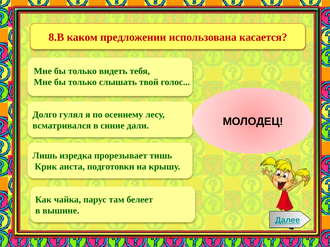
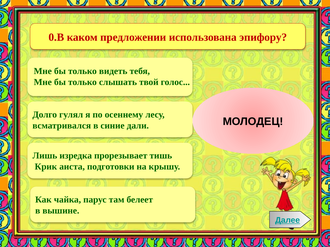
8.В: 8.В -> 0.В (56, 37)
касается: касается -> эпифору (263, 37)
